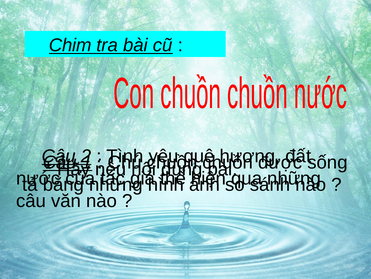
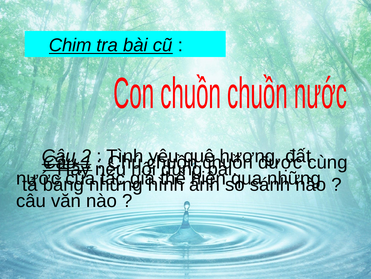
sống: sống -> cùng (327, 162)
